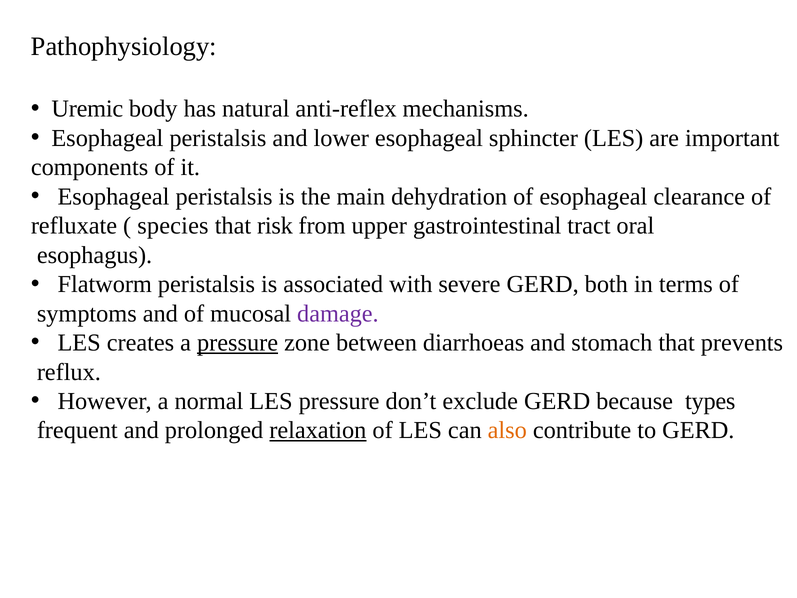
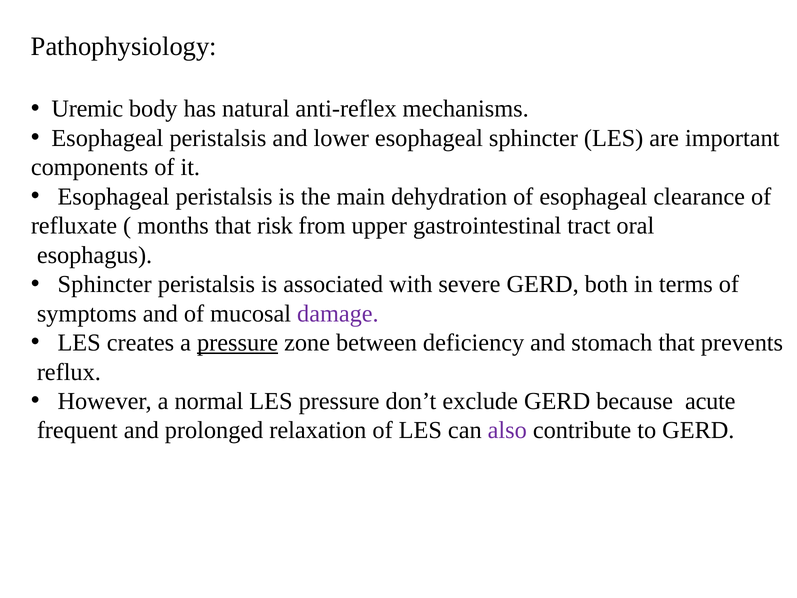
species: species -> months (173, 226)
Flatworm: Flatworm -> Sphincter (105, 284)
diarrhoeas: diarrhoeas -> deficiency (474, 343)
types: types -> acute (710, 401)
relaxation underline: present -> none (318, 430)
also colour: orange -> purple (507, 430)
